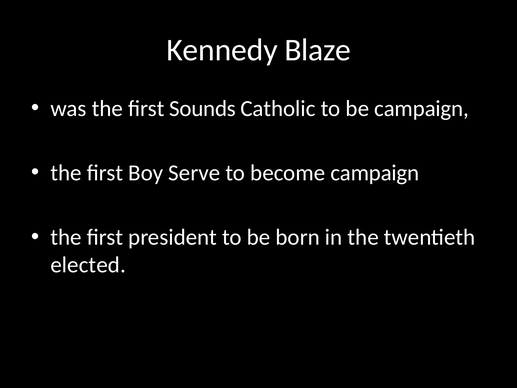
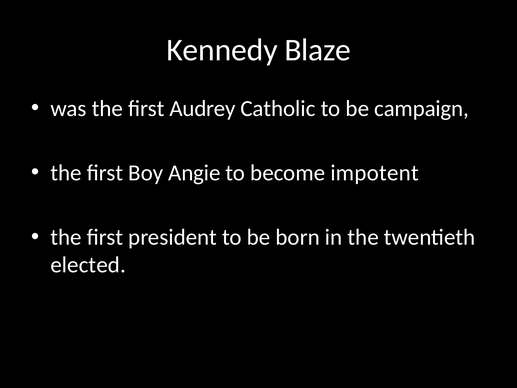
Sounds: Sounds -> Audrey (203, 108)
Serve: Serve -> Angie (194, 173)
become campaign: campaign -> impotent (375, 173)
